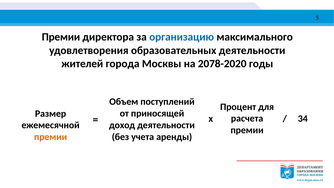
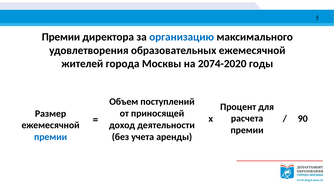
образовательных деятельности: деятельности -> ежемесячной (252, 50)
2078-2020: 2078-2020 -> 2074-2020 (222, 64)
34: 34 -> 90 (303, 119)
премии colour: orange -> blue (51, 137)
